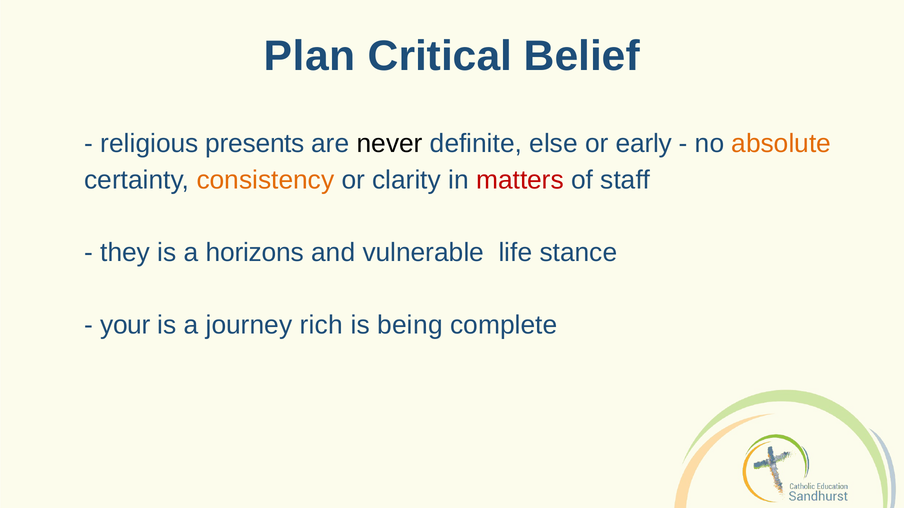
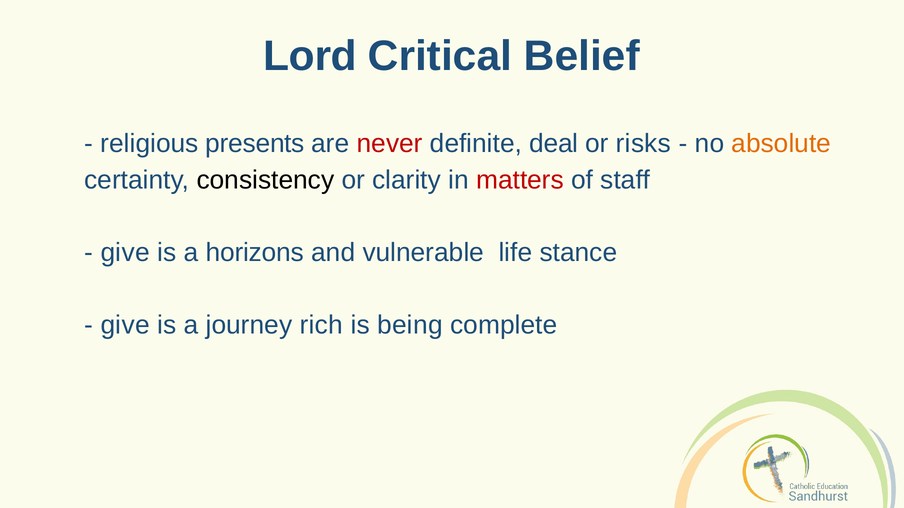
Plan: Plan -> Lord (310, 56)
never colour: black -> red (390, 144)
else: else -> deal (554, 144)
early: early -> risks (643, 144)
consistency colour: orange -> black (265, 180)
they: they -> give (125, 253)
your: your -> give (125, 326)
